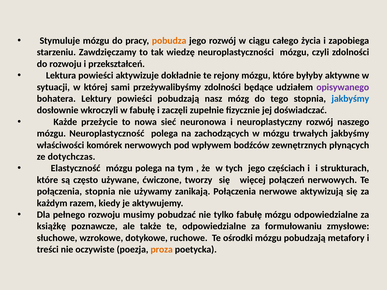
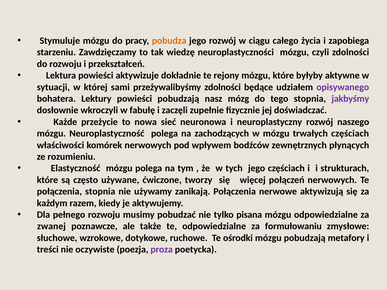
jakbyśmy colour: blue -> purple (350, 99)
trwałych jakbyśmy: jakbyśmy -> częściach (350, 134)
dotychczas: dotychczas -> rozumieniu (72, 157)
tylko fabułę: fabułę -> pisana (249, 215)
książkę: książkę -> zwanej (51, 226)
proza colour: orange -> purple (162, 250)
